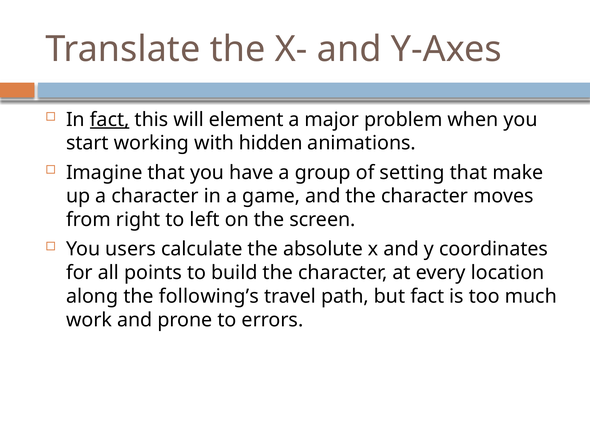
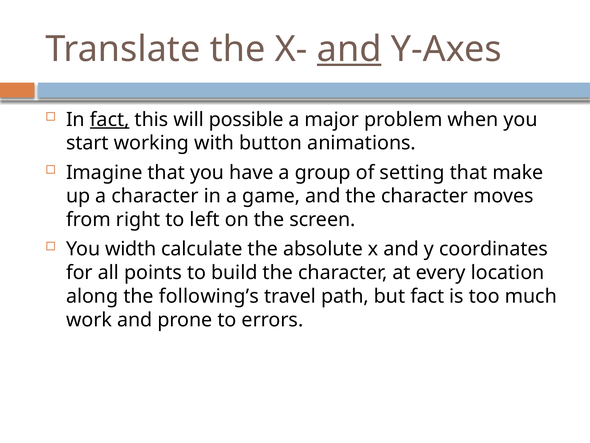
and underline: none -> present (349, 49)
element: element -> possible (246, 119)
hidden: hidden -> button (271, 143)
users: users -> width (131, 249)
